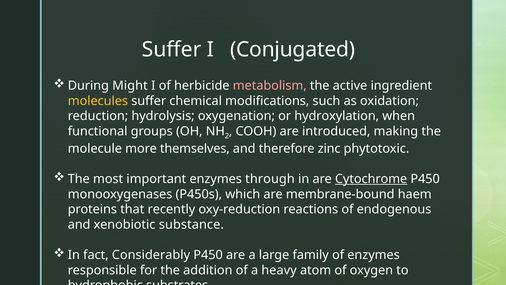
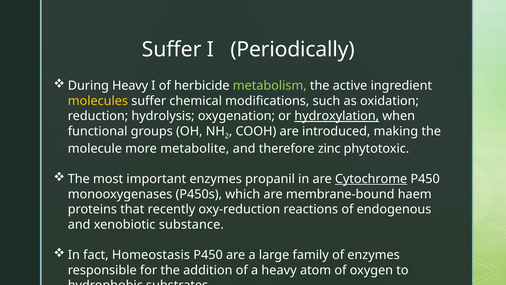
Conjugated: Conjugated -> Periodically (293, 49)
During Might: Might -> Heavy (130, 86)
metabolism colour: pink -> light green (270, 86)
hydroxylation underline: none -> present (337, 116)
themselves: themselves -> metabolite (195, 148)
through: through -> propanil (270, 179)
Considerably: Considerably -> Homeostasis (151, 255)
